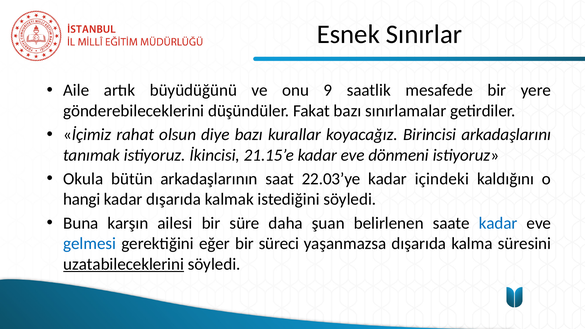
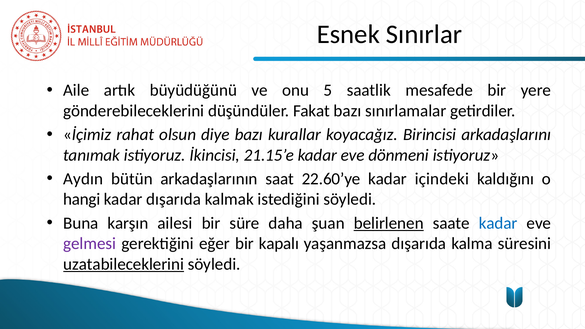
9: 9 -> 5 (328, 90)
Okula: Okula -> Aydın (83, 179)
22.03’ye: 22.03’ye -> 22.60’ye (331, 179)
belirlenen underline: none -> present (389, 223)
gelmesi colour: blue -> purple (90, 244)
süreci: süreci -> kapalı (279, 244)
